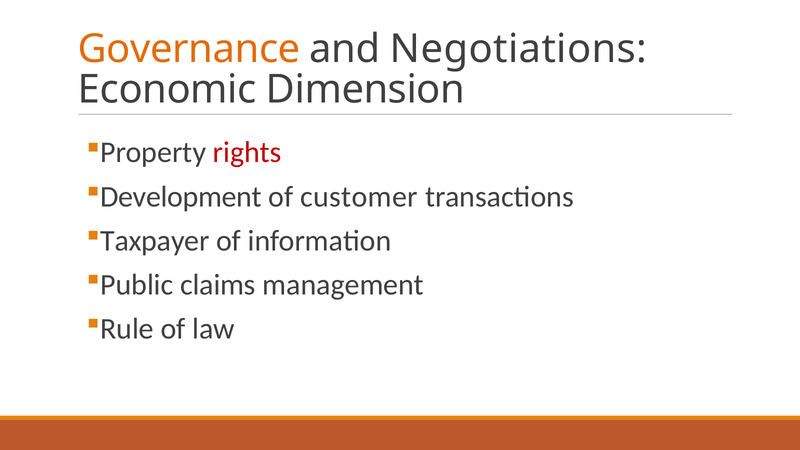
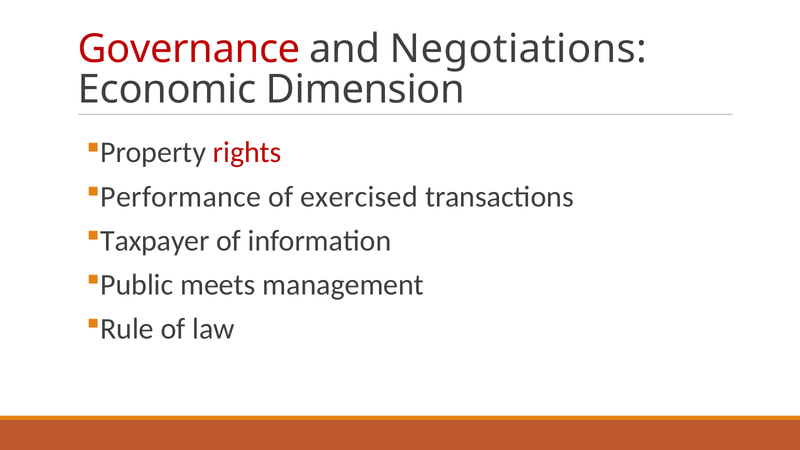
Governance colour: orange -> red (189, 49)
Development: Development -> Performance (181, 197)
customer: customer -> exercised (359, 197)
claims: claims -> meets (218, 285)
